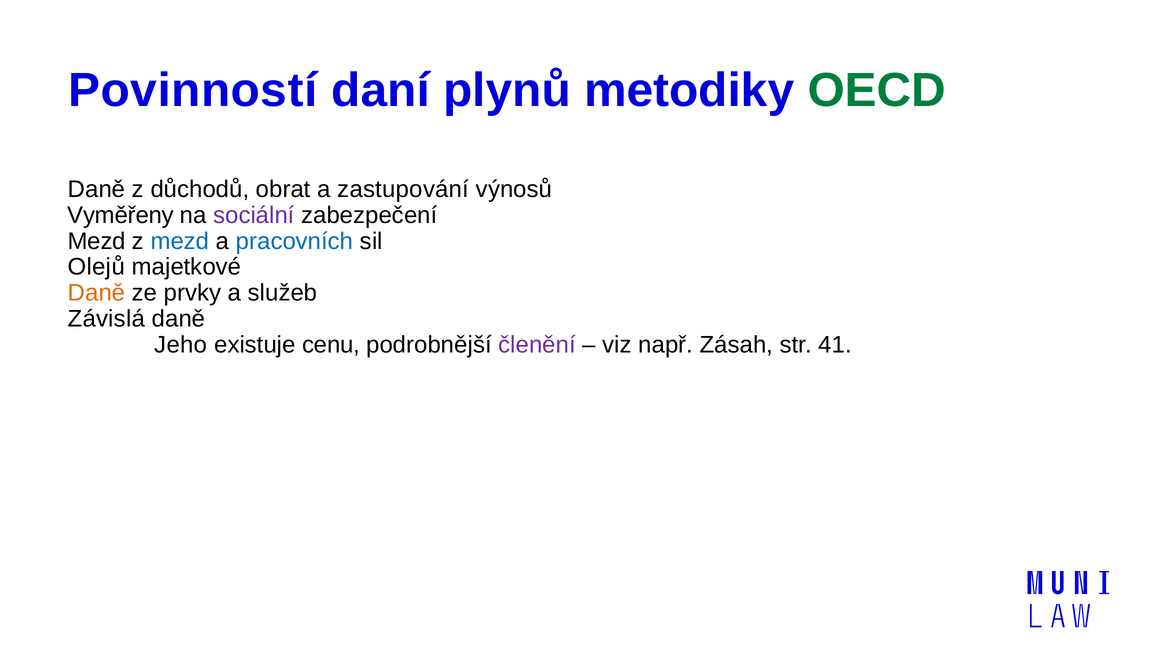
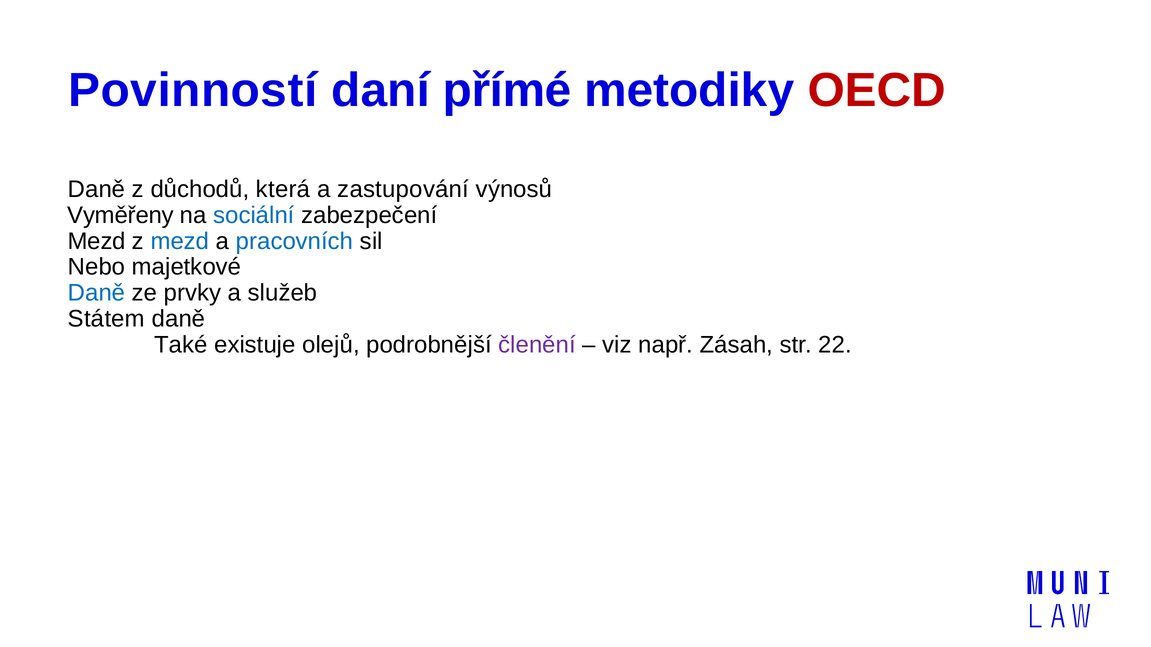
plynů: plynů -> přímé (507, 91)
OECD colour: green -> red (877, 91)
obrat: obrat -> která (283, 190)
sociální colour: purple -> blue (254, 215)
Olejů: Olejů -> Nebo (97, 267)
Daně colour: orange -> blue (97, 293)
Závislá: Závislá -> Státem (106, 319)
Jeho: Jeho -> Také (181, 345)
cenu: cenu -> olejů (331, 345)
41: 41 -> 22 (835, 345)
